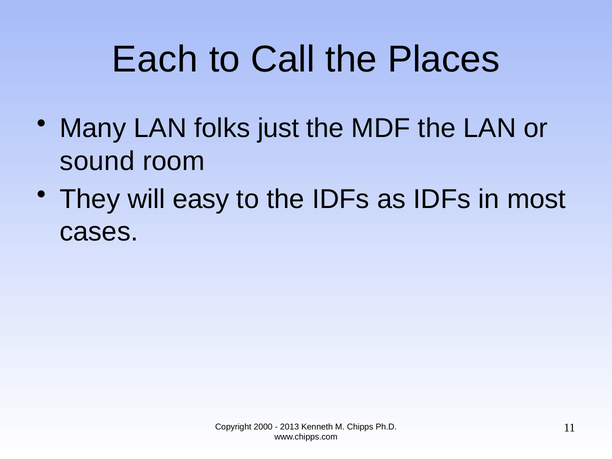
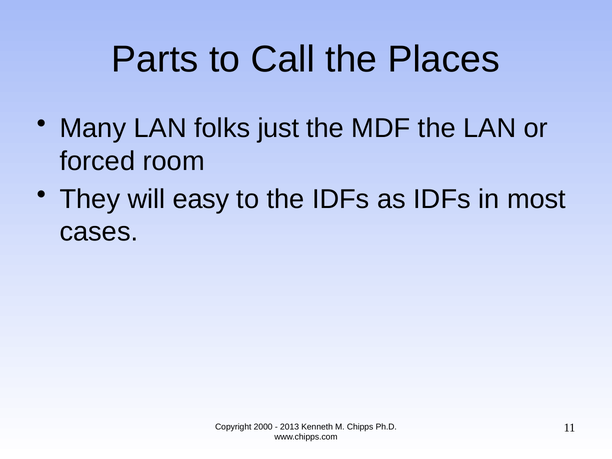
Each: Each -> Parts (155, 59)
sound: sound -> forced (97, 161)
